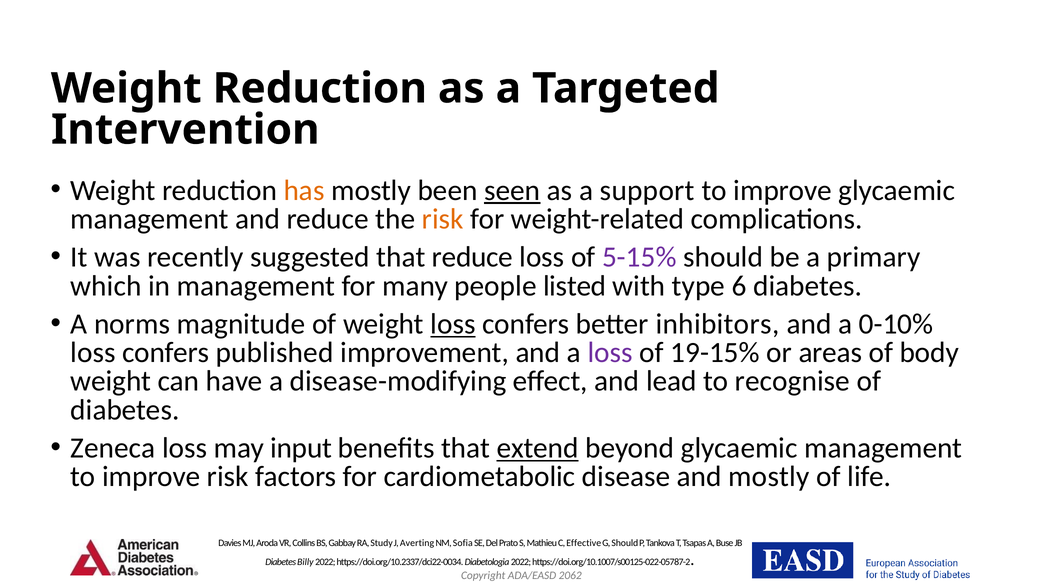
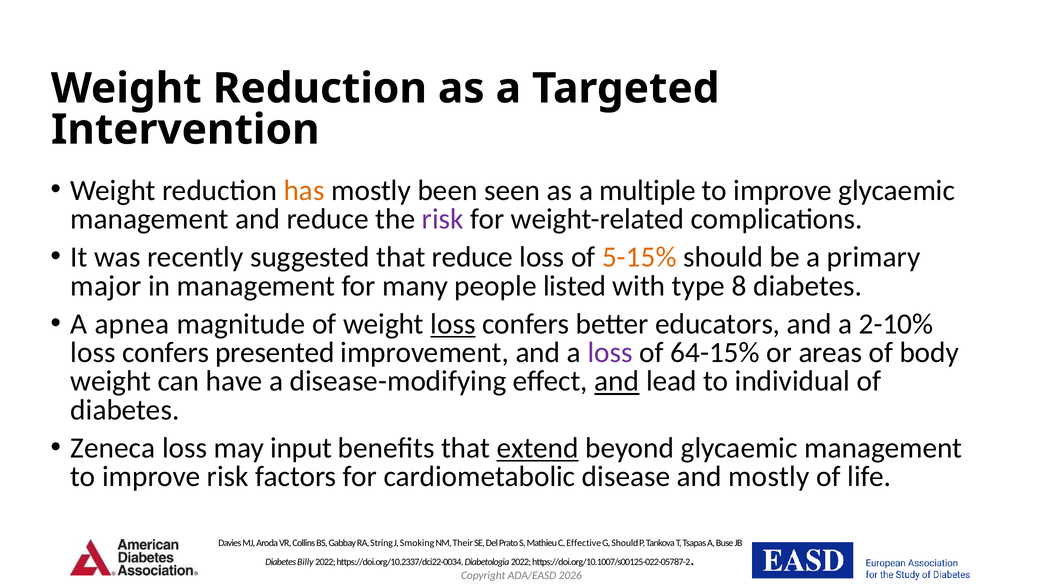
seen underline: present -> none (512, 190)
support: support -> multiple (648, 190)
risk colour: orange -> purple (443, 219)
5-15% colour: purple -> orange (639, 257)
which: which -> major (106, 286)
6: 6 -> 8 (739, 286)
norms: norms -> apnea (132, 324)
inhibitors: inhibitors -> educators (718, 324)
0-10%: 0-10% -> 2-10% (896, 324)
published: published -> presented (275, 353)
19-15%: 19-15% -> 64-15% (715, 353)
and underline: none -> present (617, 381)
recognise: recognise -> individual (793, 381)
Study: Study -> String (382, 543)
Averting: Averting -> Smoking (417, 543)
Sofia: Sofia -> Their (463, 543)
2062: 2062 -> 2026 (570, 575)
